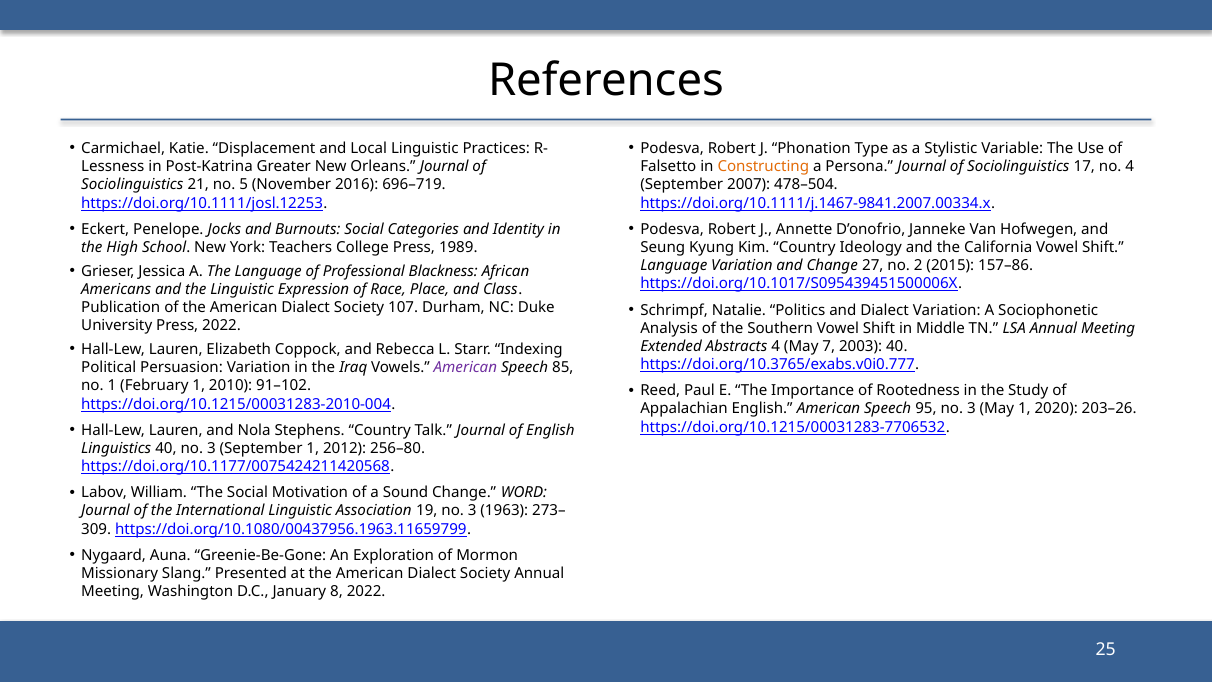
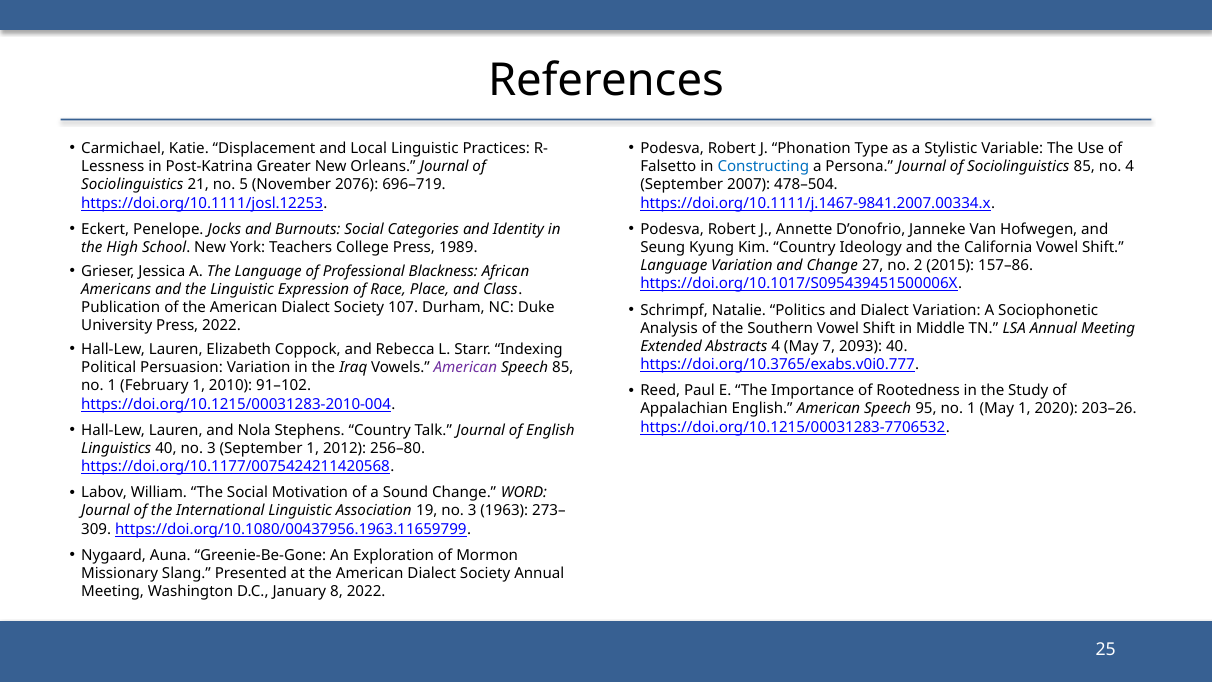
Constructing colour: orange -> blue (763, 167)
Sociolinguistics 17: 17 -> 85 (1084, 167)
2016: 2016 -> 2076 (357, 185)
2003: 2003 -> 2093 (861, 346)
95 no 3: 3 -> 1 (971, 409)
